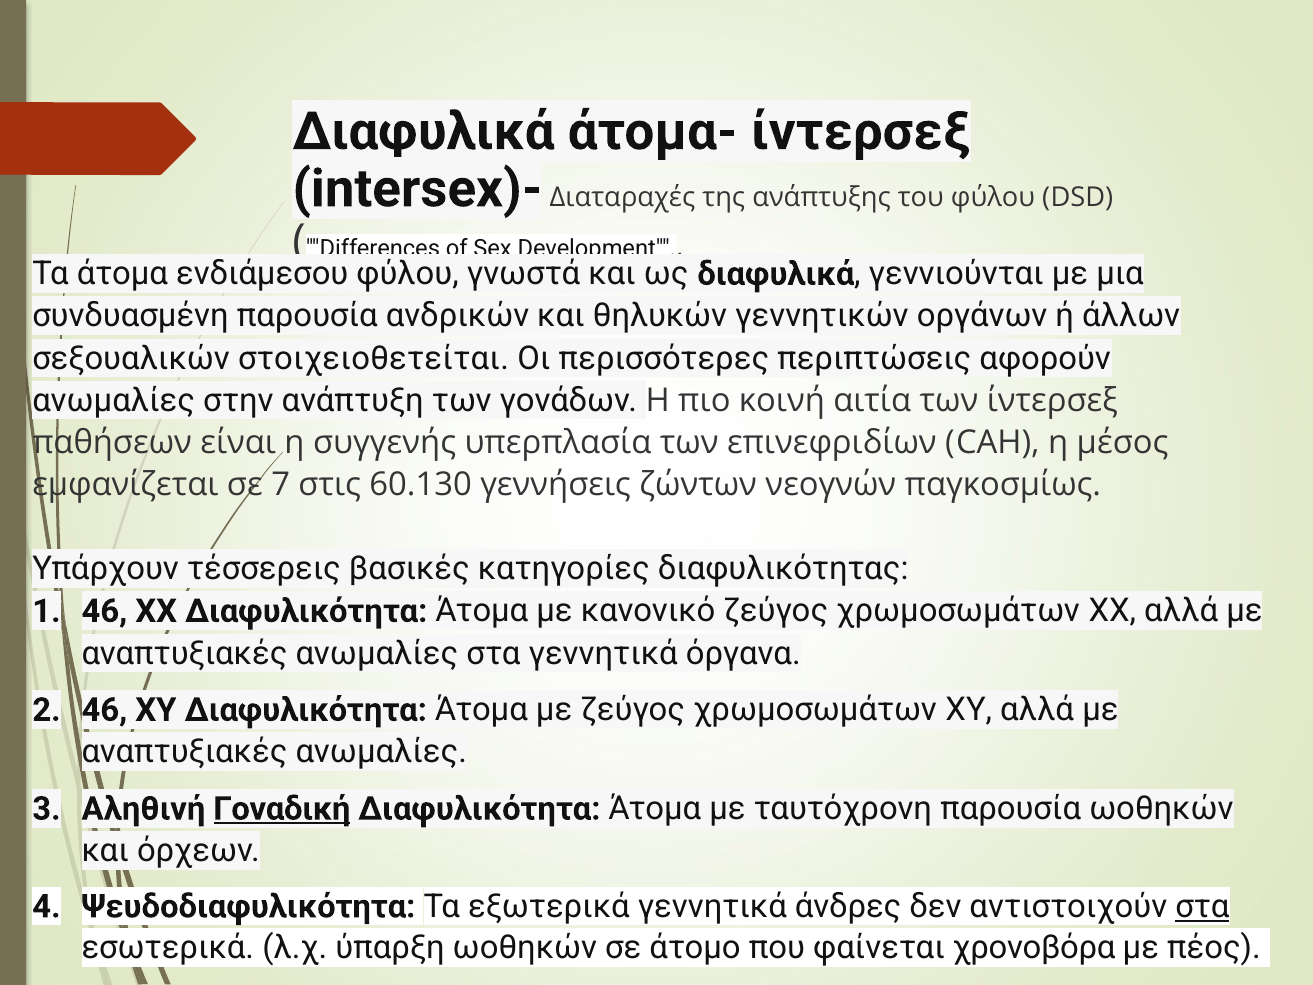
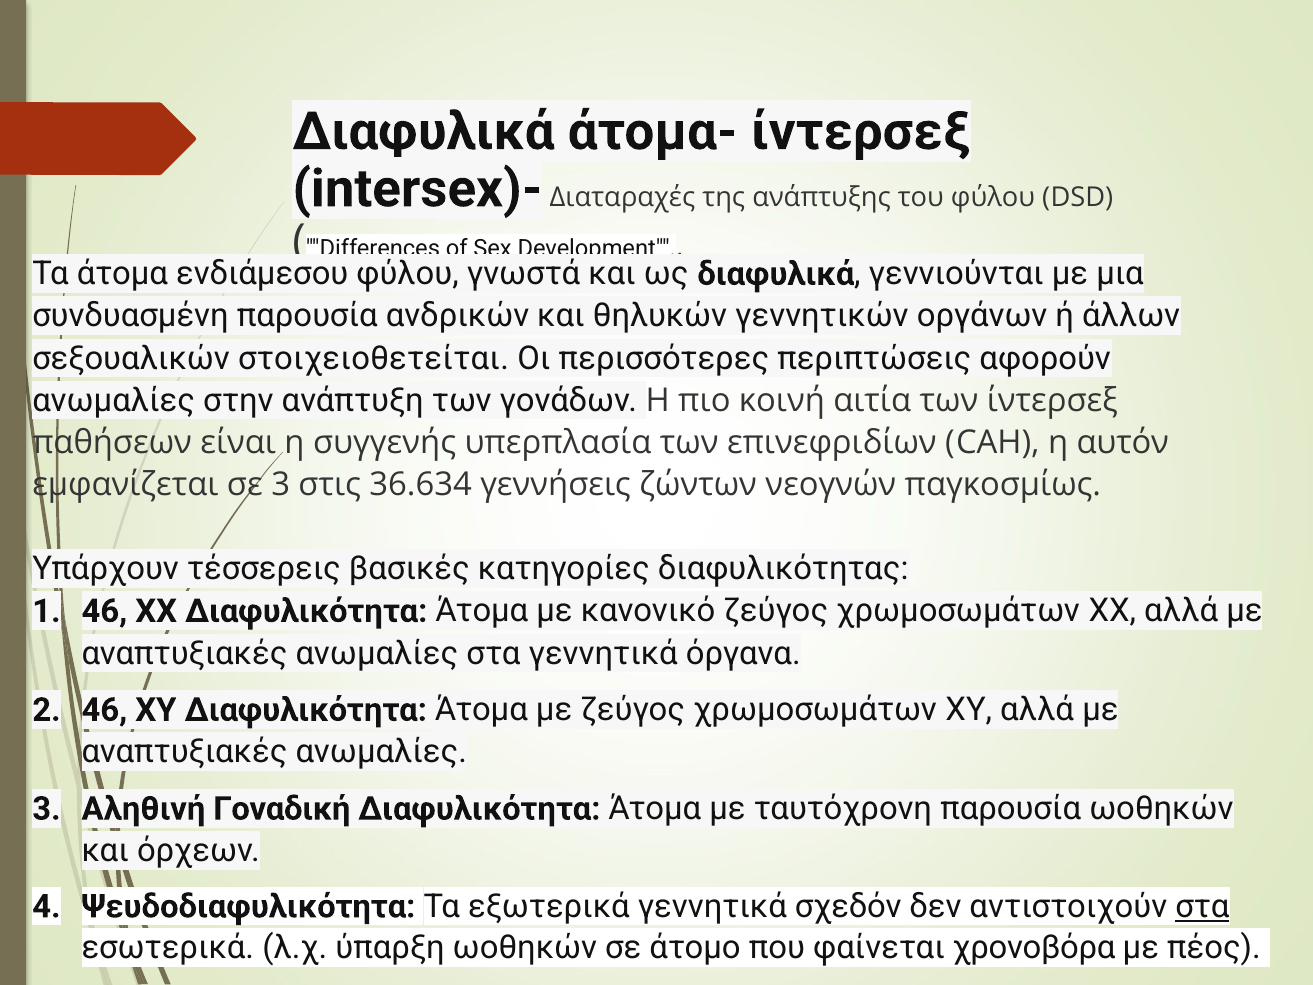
μέσος: μέσος -> αυτόν (1123, 442)
σε 7: 7 -> 3 (281, 485)
60.130: 60.130 -> 36.634 (421, 485)
Γοναδική underline: present -> none (282, 809)
άνδρες: άνδρες -> σχεδόν (848, 906)
